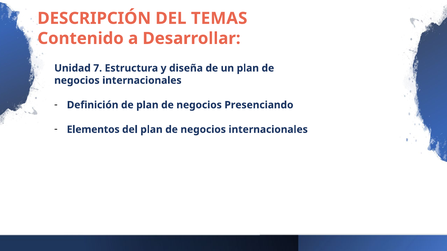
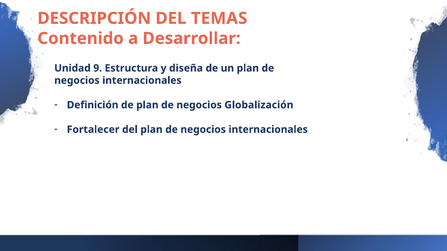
7: 7 -> 9 (98, 68)
Presenciando: Presenciando -> Globalización (259, 105)
Elementos: Elementos -> Fortalecer (93, 130)
